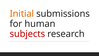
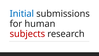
Initial colour: orange -> blue (22, 14)
